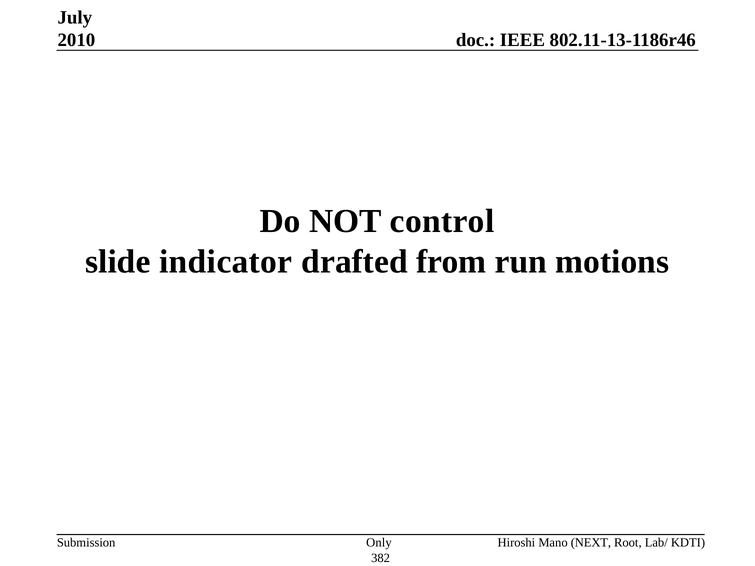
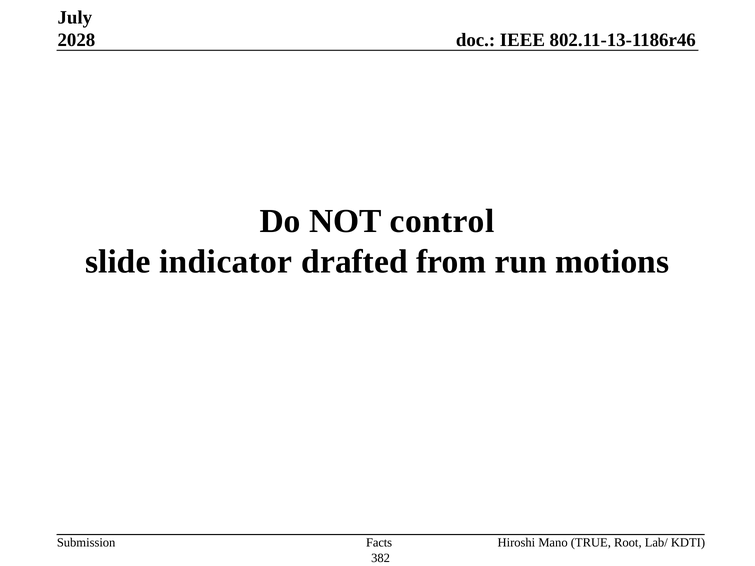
2010: 2010 -> 2028 (76, 40)
Only: Only -> Facts (379, 543)
NEXT: NEXT -> TRUE (591, 543)
